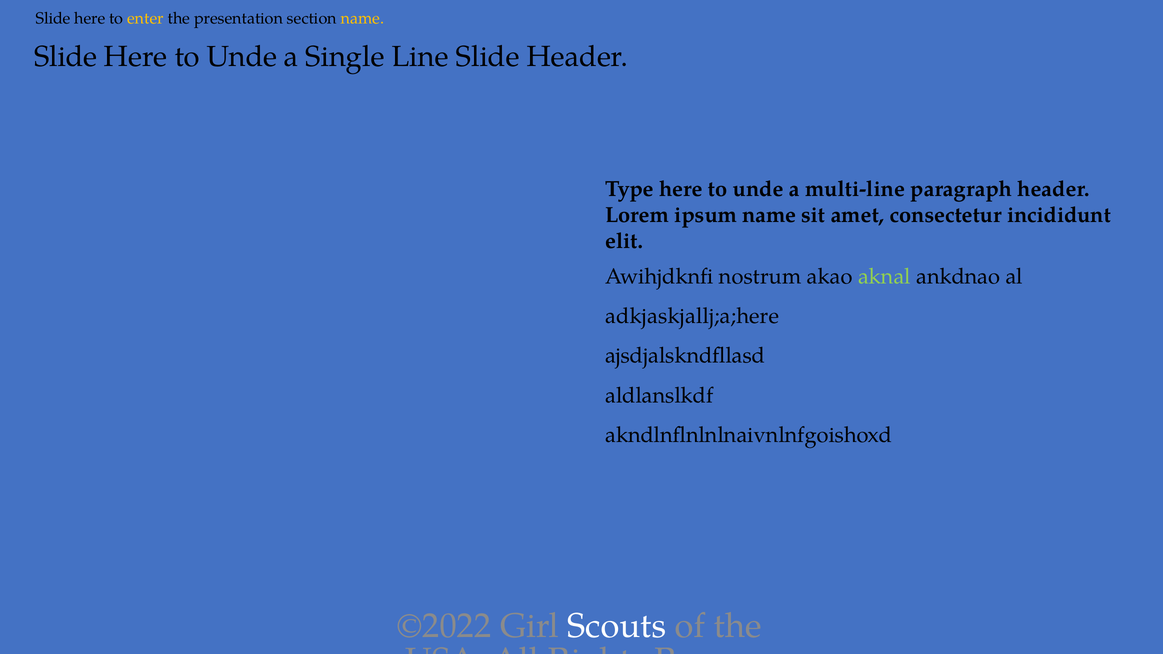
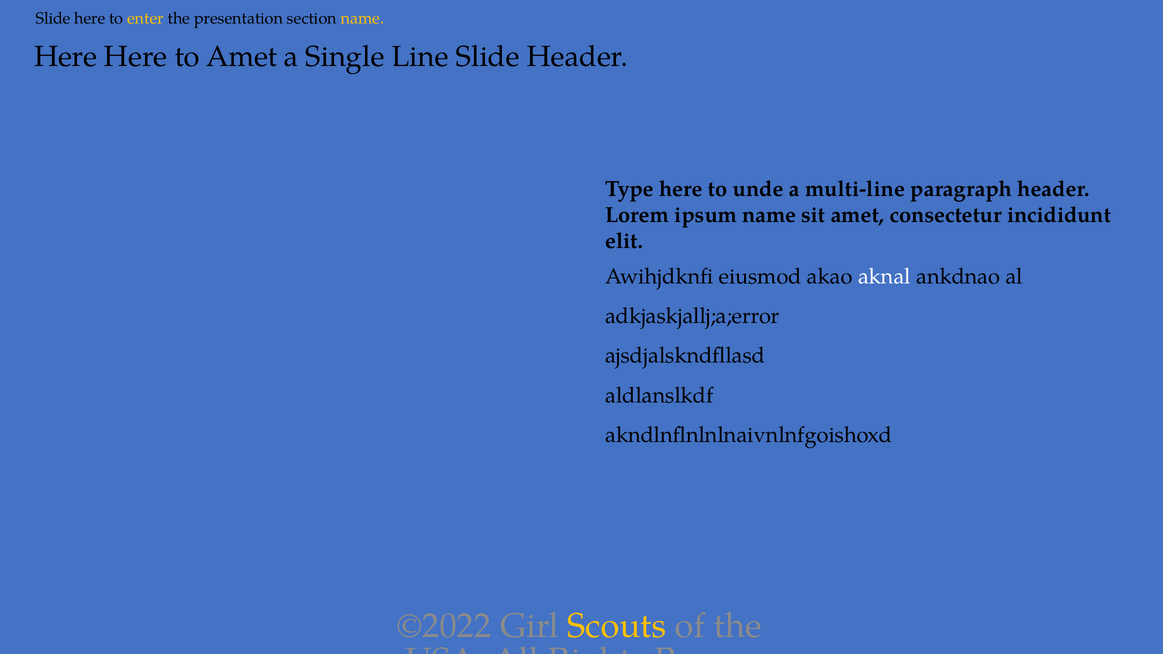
Slide: Slide -> Here (66, 57)
Unde: Unde -> Amet (242, 57)
nostrum: nostrum -> eiusmod (760, 277)
aknal colour: light green -> white (884, 277)
adkjaskjallj;a;here: adkjaskjallj;a;here -> adkjaskjallj;a;error (692, 316)
Scouts colour: white -> yellow (617, 626)
